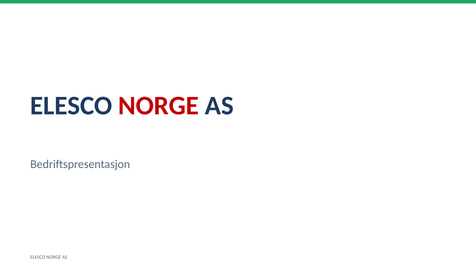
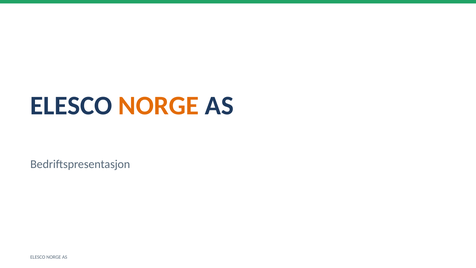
NORGE colour: red -> orange (159, 106)
